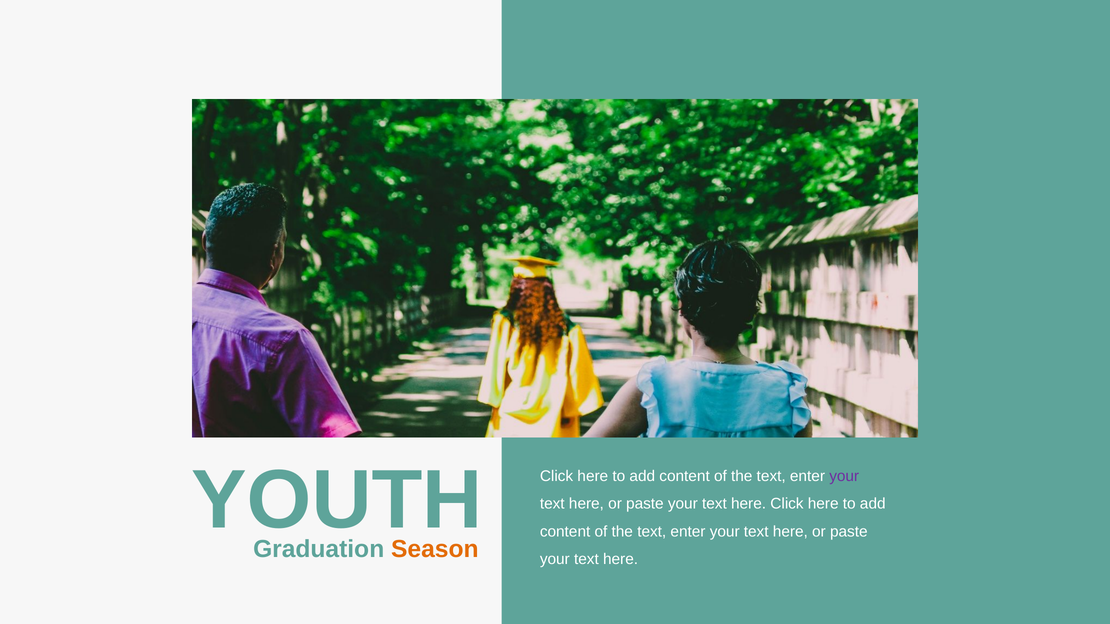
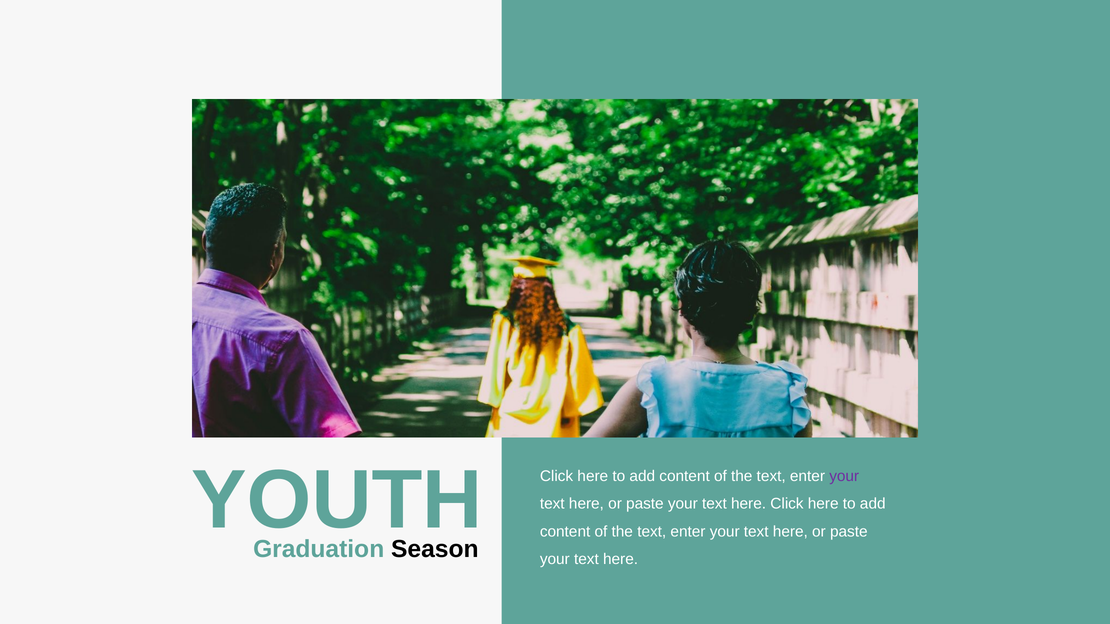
Season colour: orange -> black (435, 550)
